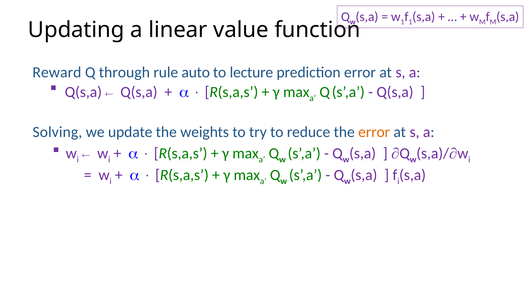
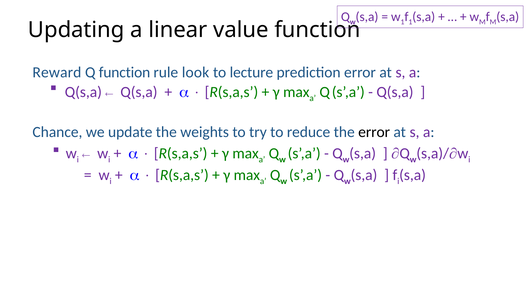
Q through: through -> function (125, 72)
auto: auto -> look (196, 72)
Solving: Solving -> Chance (57, 132)
error colour: orange -> black (374, 132)
